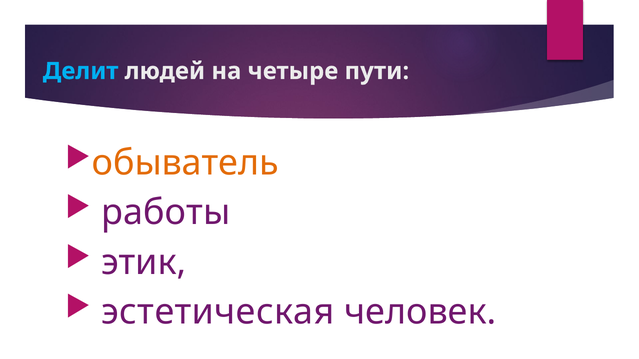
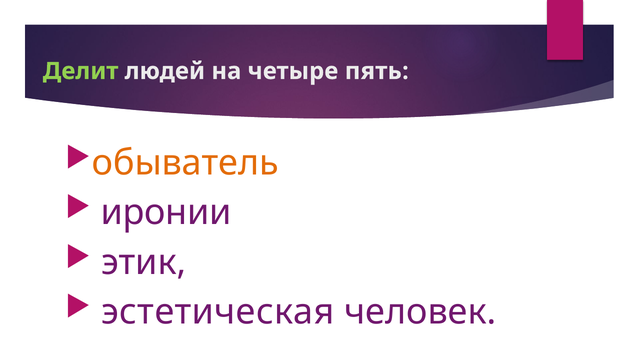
Делит colour: light blue -> light green (81, 71)
пути: пути -> пять (377, 71)
работы: работы -> иронии (166, 213)
